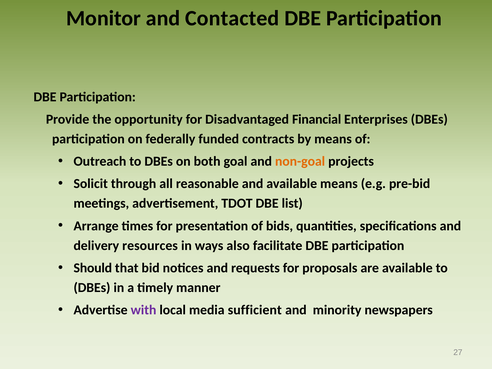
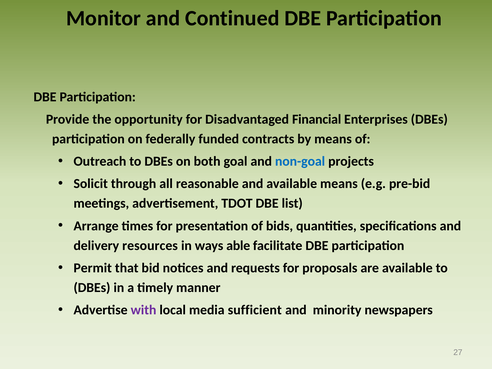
Contacted: Contacted -> Continued (232, 18)
non-goal colour: orange -> blue (300, 161)
also: also -> able (238, 246)
Should: Should -> Permit (93, 268)
